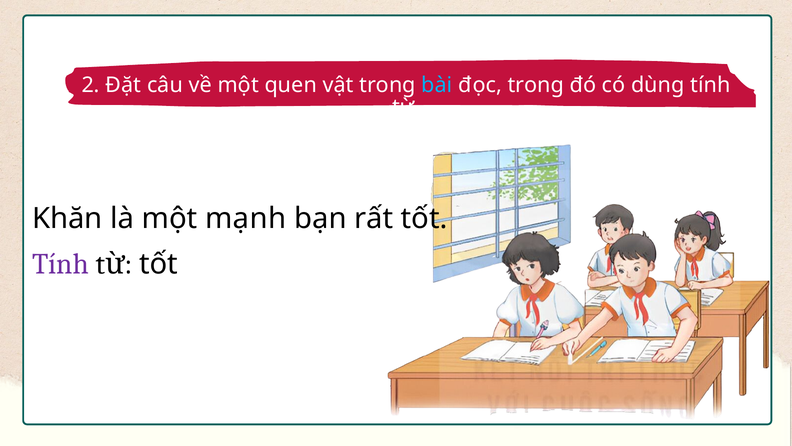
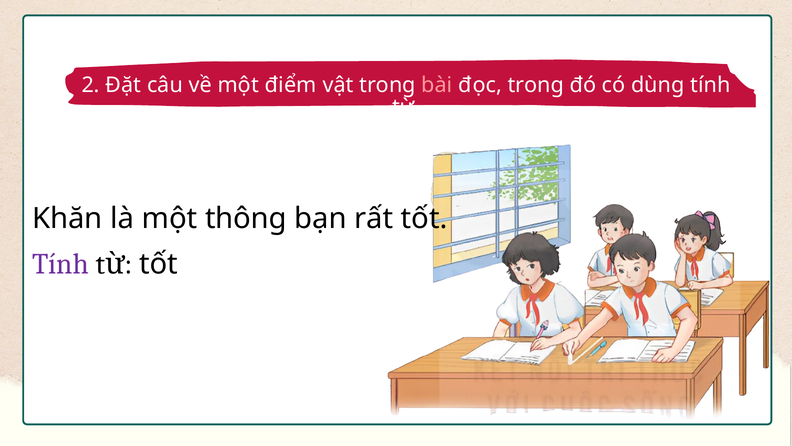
quen: quen -> điểm (291, 85)
bài colour: light blue -> pink (437, 85)
mạnh: mạnh -> thông (246, 218)
